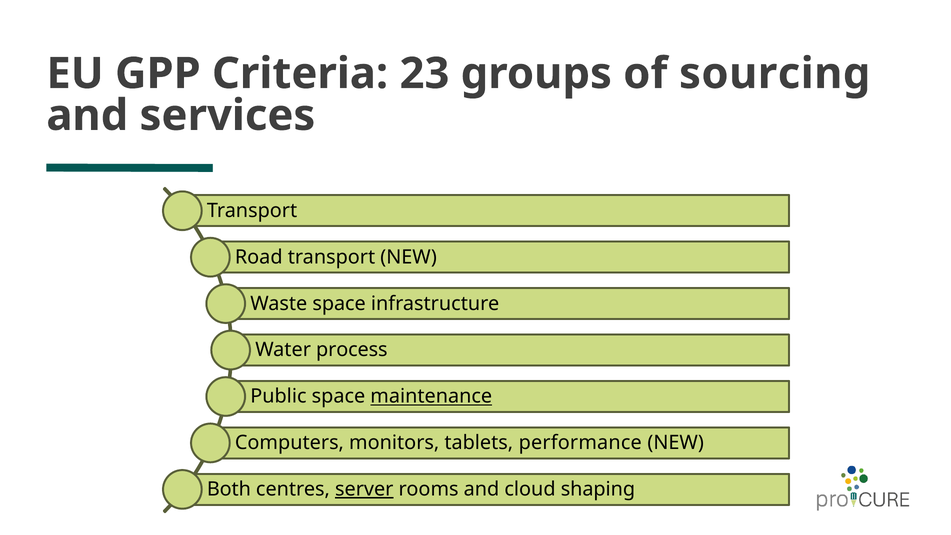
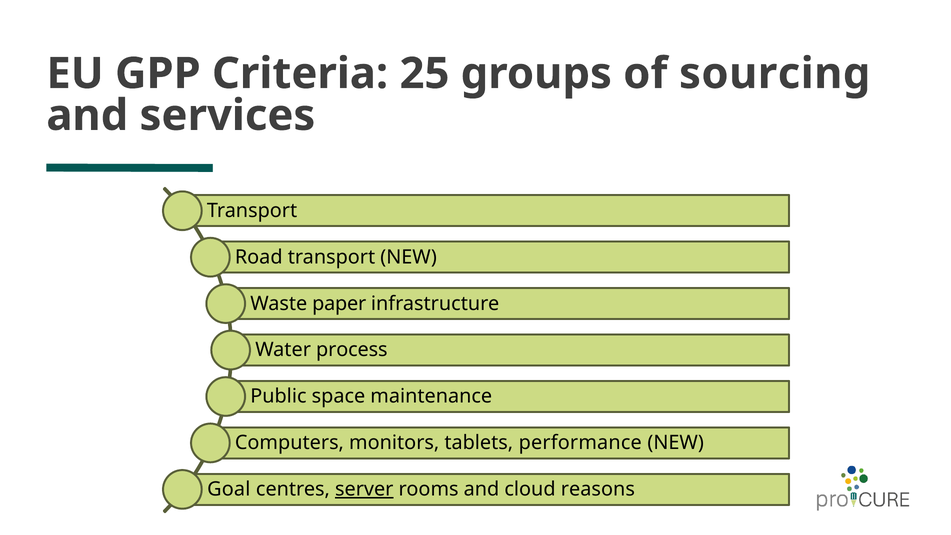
23: 23 -> 25 (424, 74)
Waste space: space -> paper (339, 303)
maintenance underline: present -> none (431, 396)
Both: Both -> Goal (229, 489)
shaping: shaping -> reasons (598, 489)
